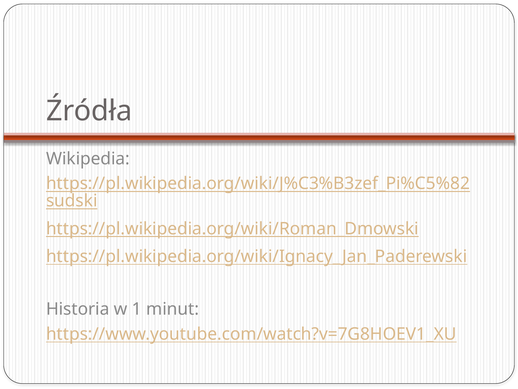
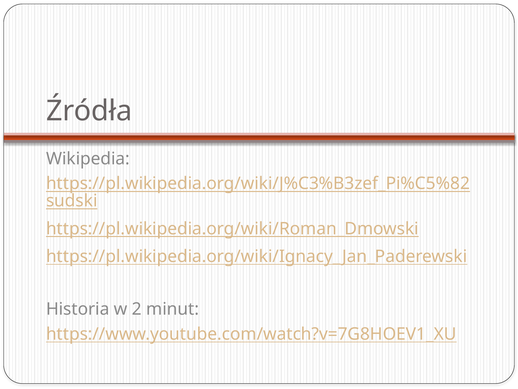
1: 1 -> 2 (137, 309)
